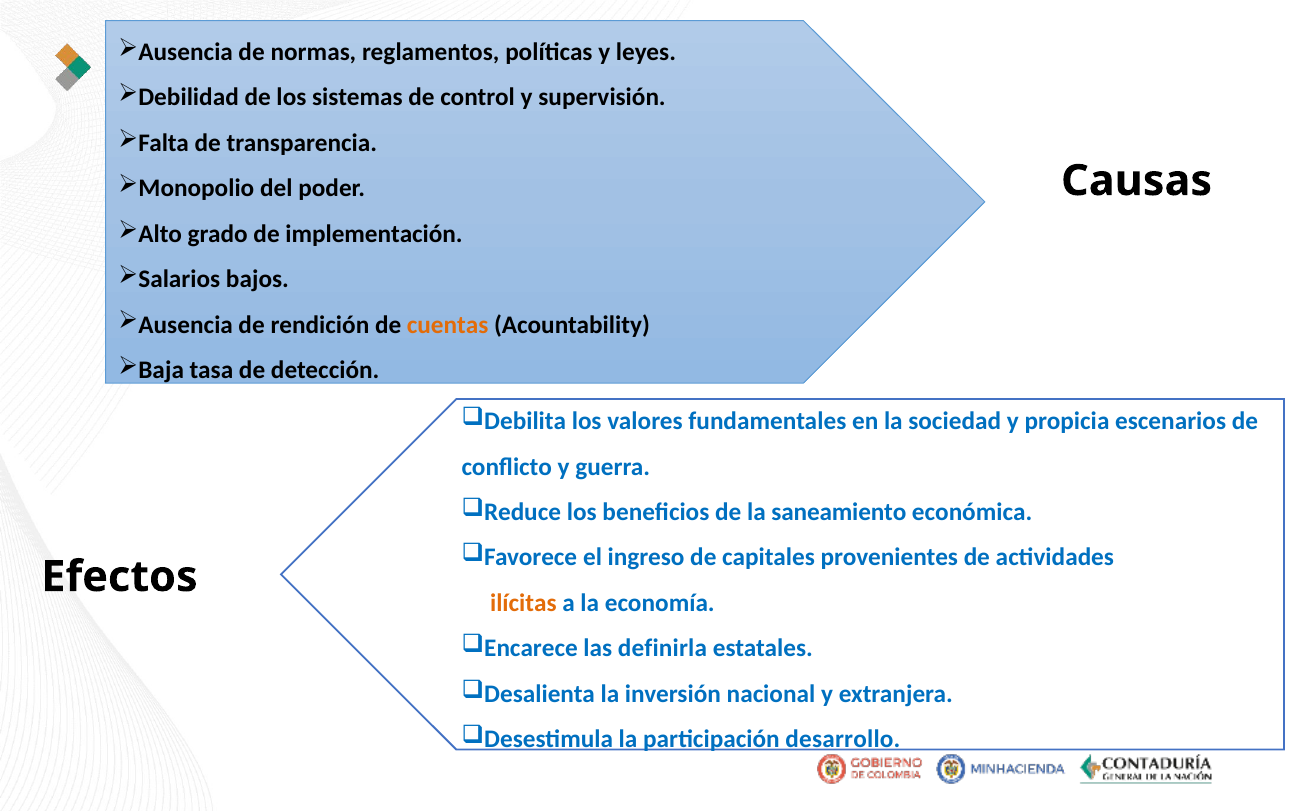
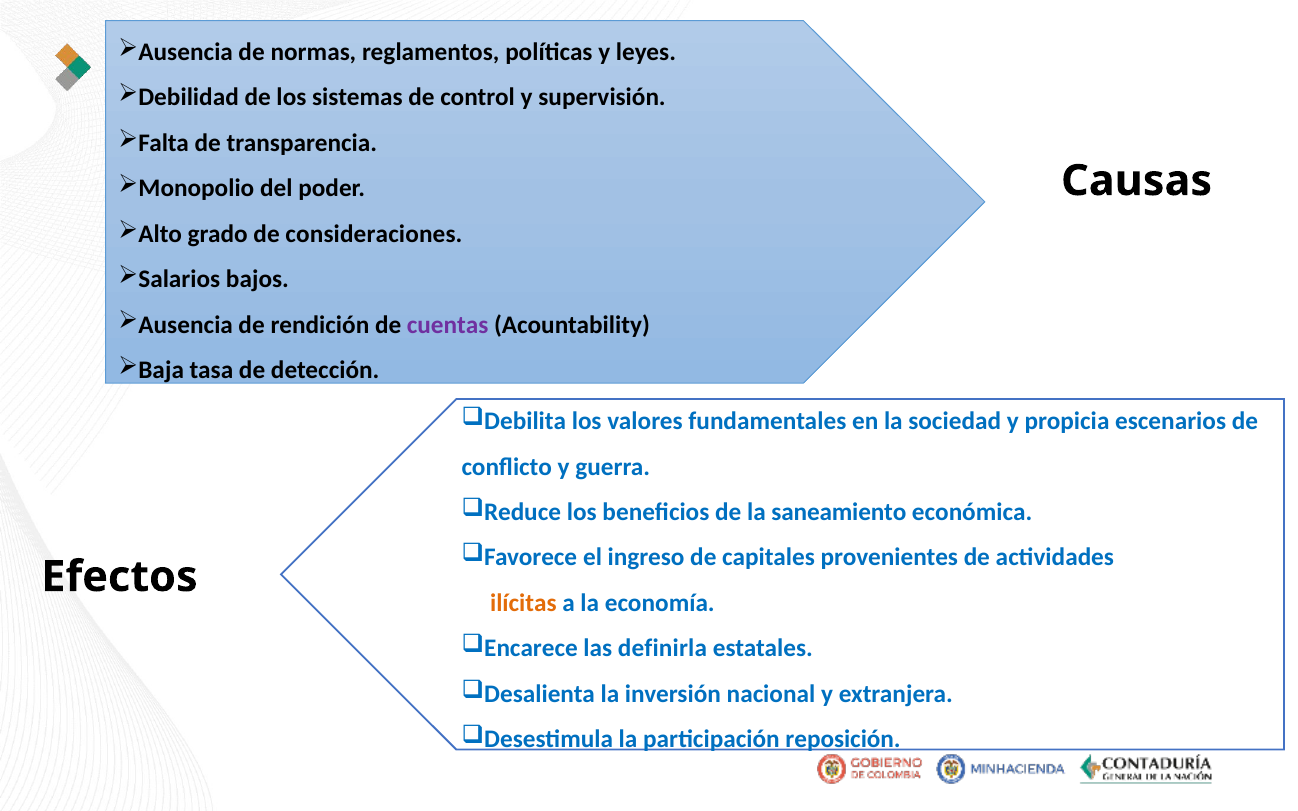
implementación: implementación -> consideraciones (374, 234)
cuentas colour: orange -> purple (448, 325)
desarrollo: desarrollo -> reposición (843, 740)
